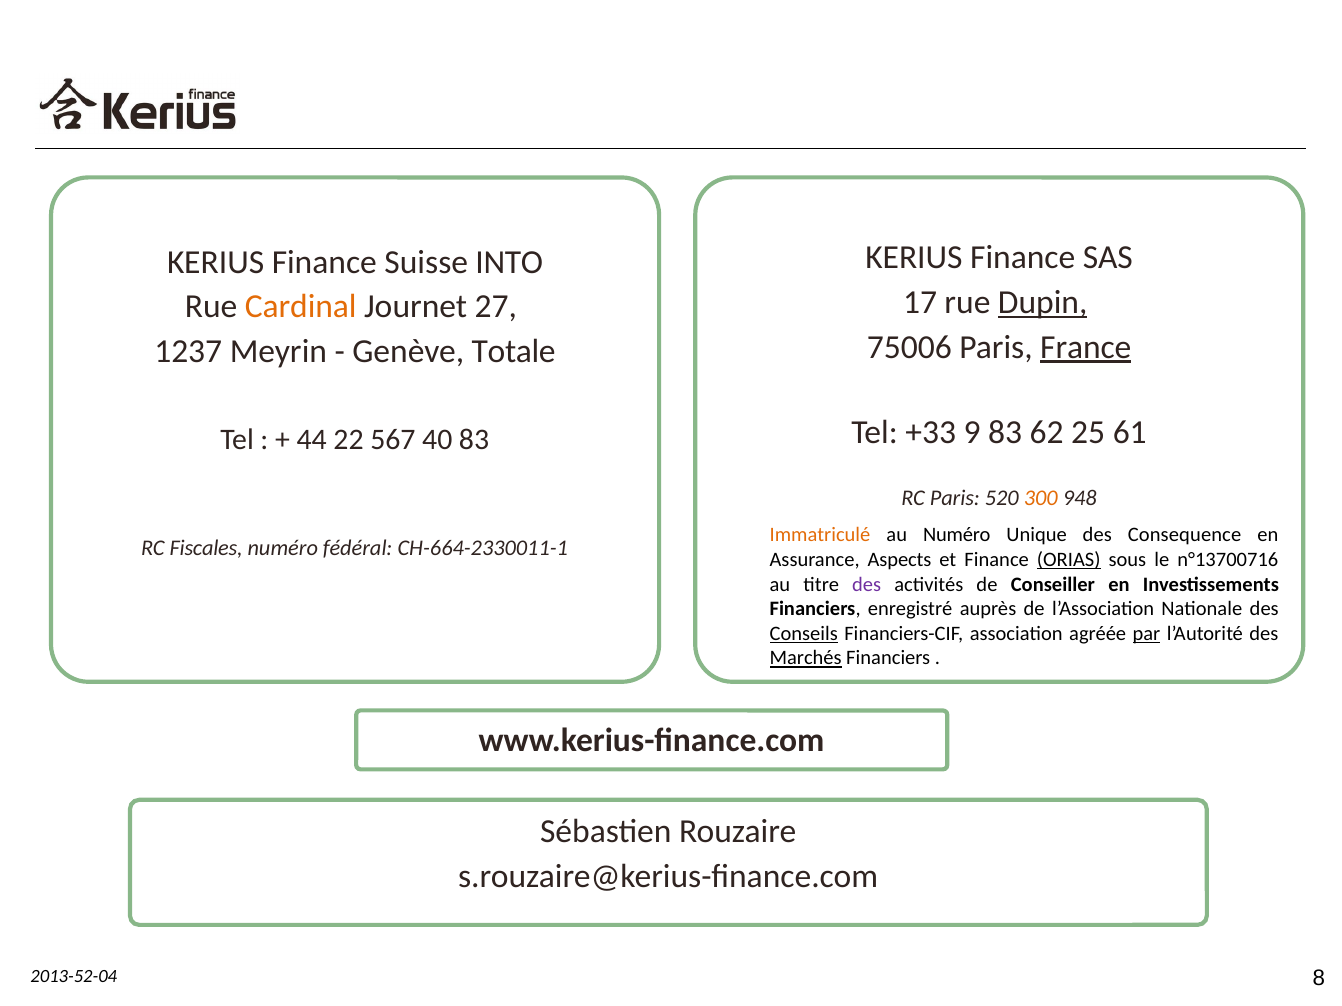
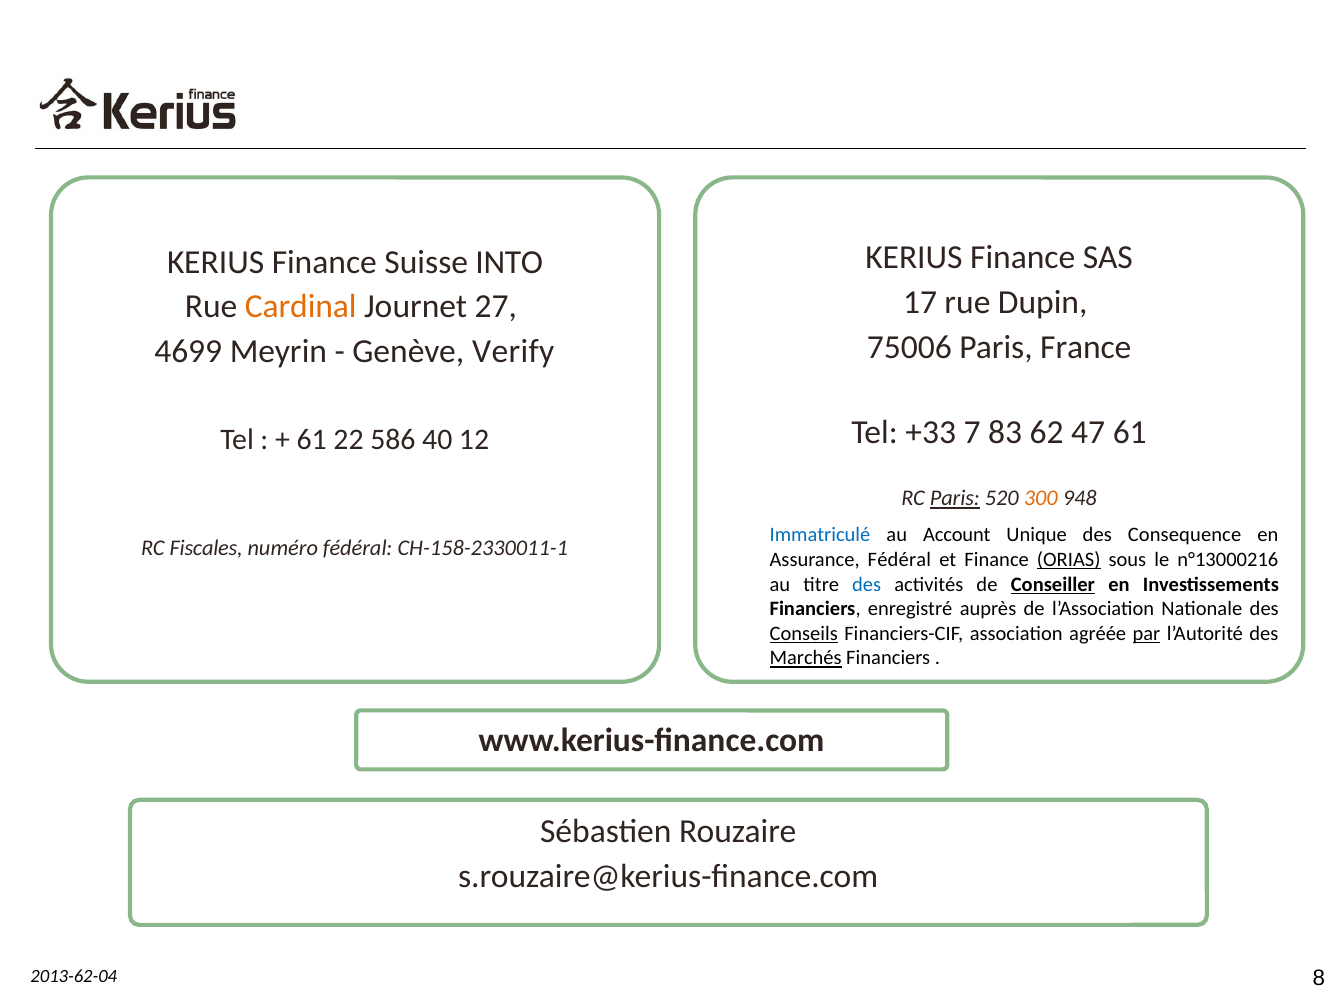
Dupin underline: present -> none (1043, 303)
France underline: present -> none (1086, 347)
1237: 1237 -> 4699 (188, 352)
Totale: Totale -> Verify (513, 352)
9: 9 -> 7 (972, 432)
25: 25 -> 47 (1088, 432)
44: 44 -> 61 (312, 440)
567: 567 -> 586 (393, 440)
40 83: 83 -> 12 (474, 440)
Paris underline: none -> present (955, 499)
Immatriculé colour: orange -> blue (820, 535)
au Numéro: Numéro -> Account (957, 535)
CH-664-2330011-1: CH-664-2330011-1 -> CH-158-2330011-1 (483, 549)
Assurance Aspects: Aspects -> Fédéral (899, 560)
n°13700716: n°13700716 -> n°13000216 (1228, 560)
des colour: purple -> blue (867, 585)
Conseiller underline: none -> present (1053, 585)
2013-52-04: 2013-52-04 -> 2013-62-04 (74, 977)
